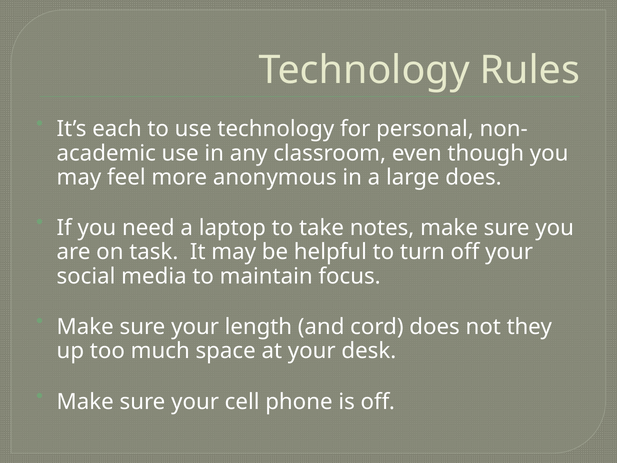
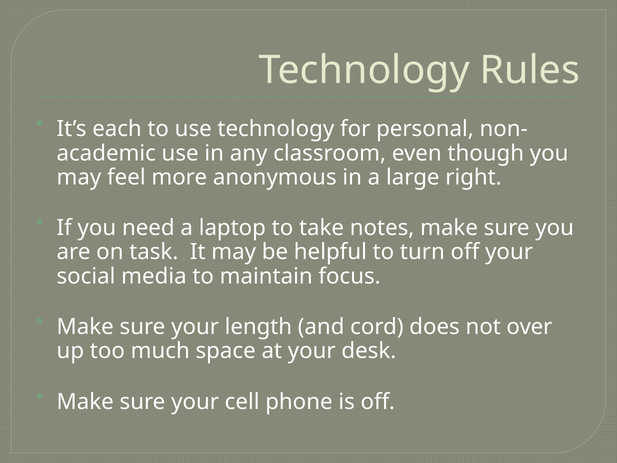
large does: does -> right (474, 177)
they: they -> over (529, 327)
